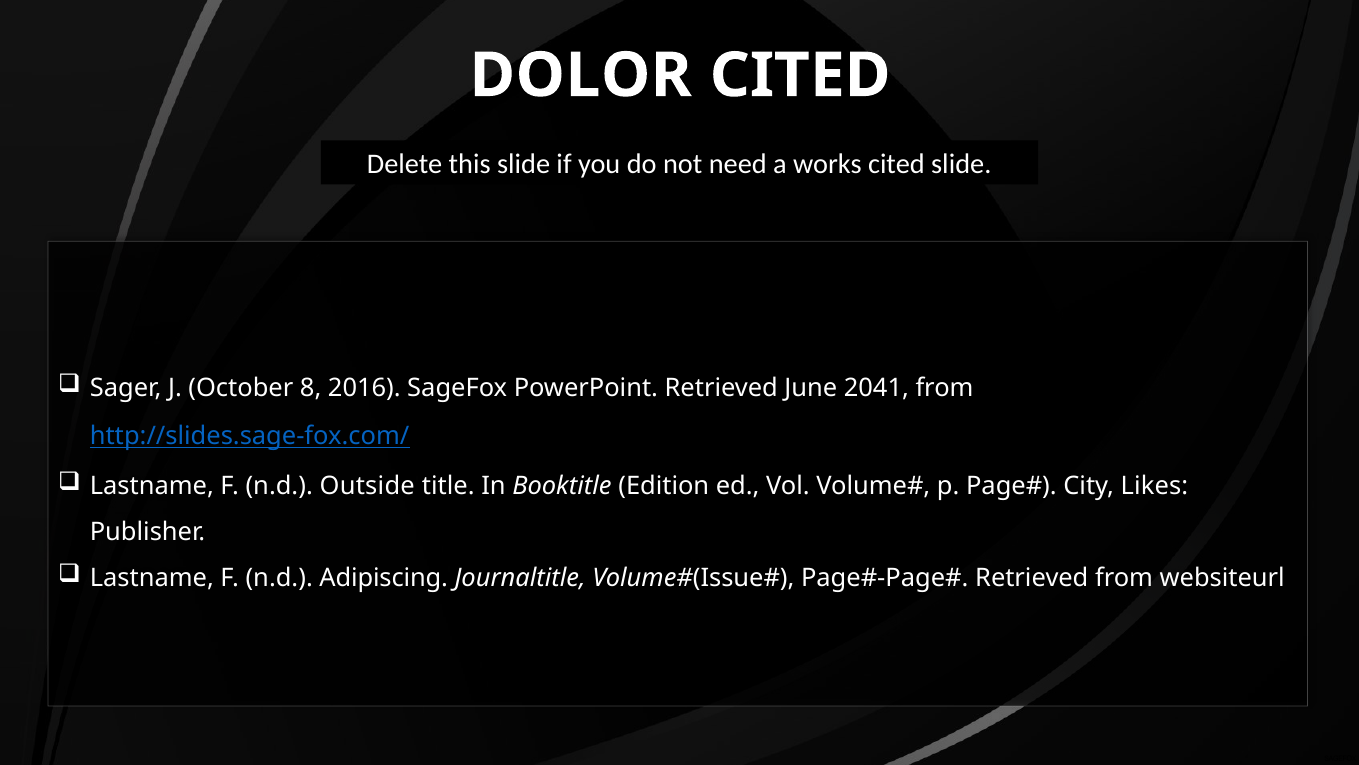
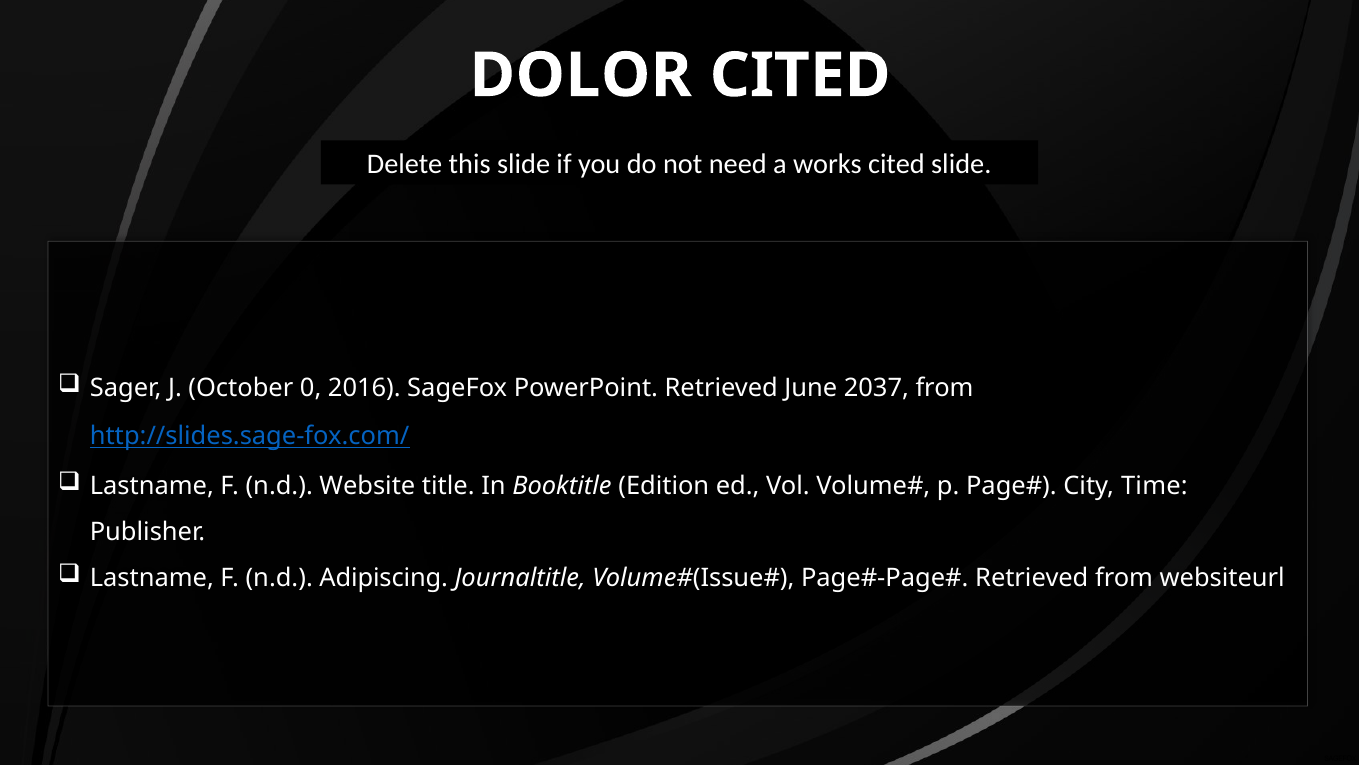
8: 8 -> 0 (311, 388)
2041: 2041 -> 2037 (876, 388)
Outside: Outside -> Website (367, 486)
Likes: Likes -> Time (1154, 486)
